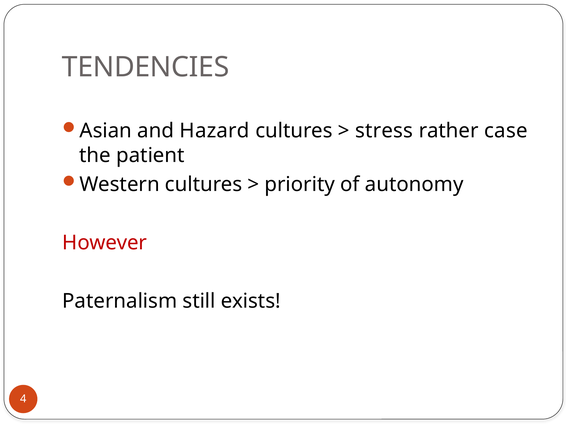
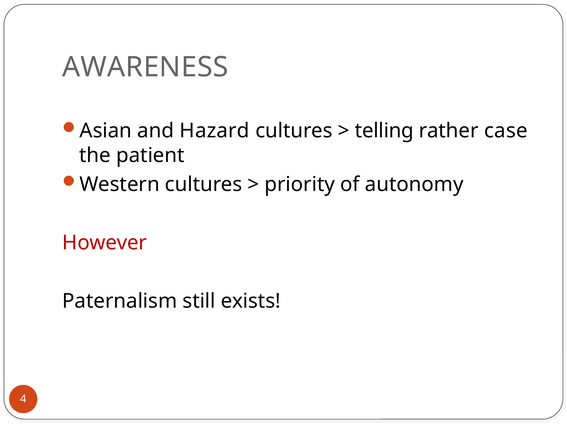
TENDENCIES: TENDENCIES -> AWARENESS (145, 67)
stress: stress -> telling (384, 131)
